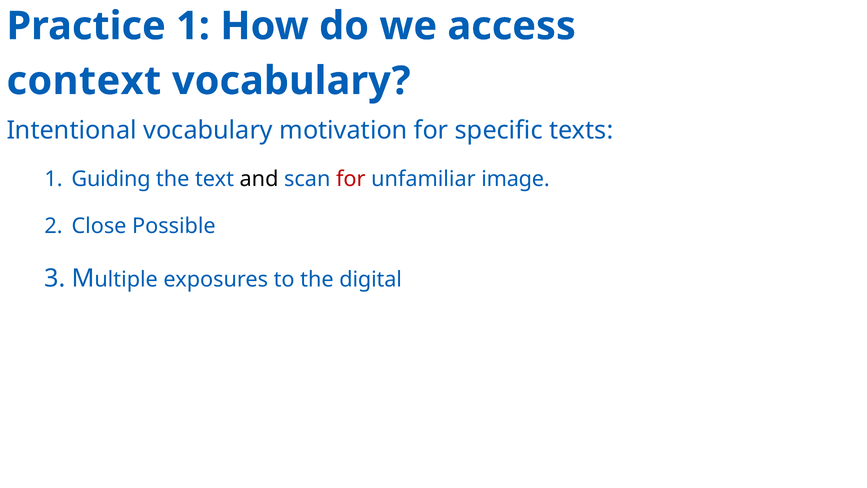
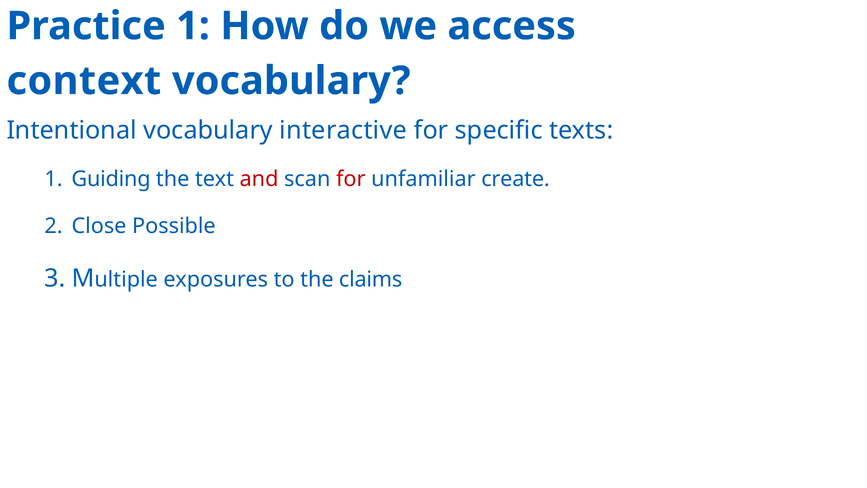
motivation: motivation -> interactive (343, 130)
and colour: black -> red (259, 179)
image: image -> create (515, 179)
digital: digital -> claims (371, 280)
